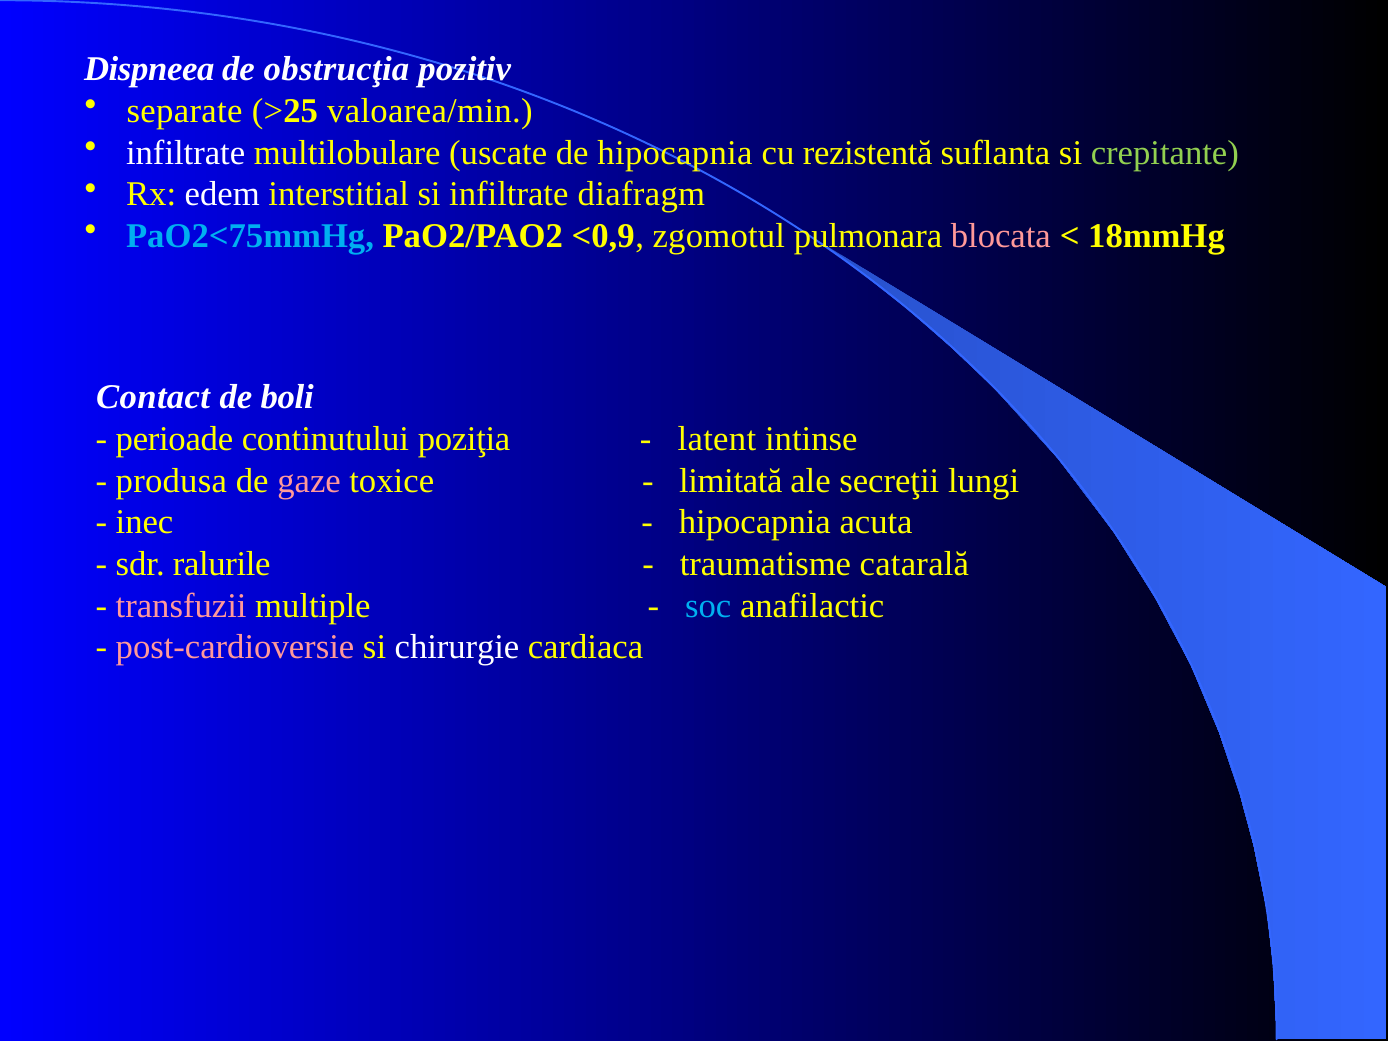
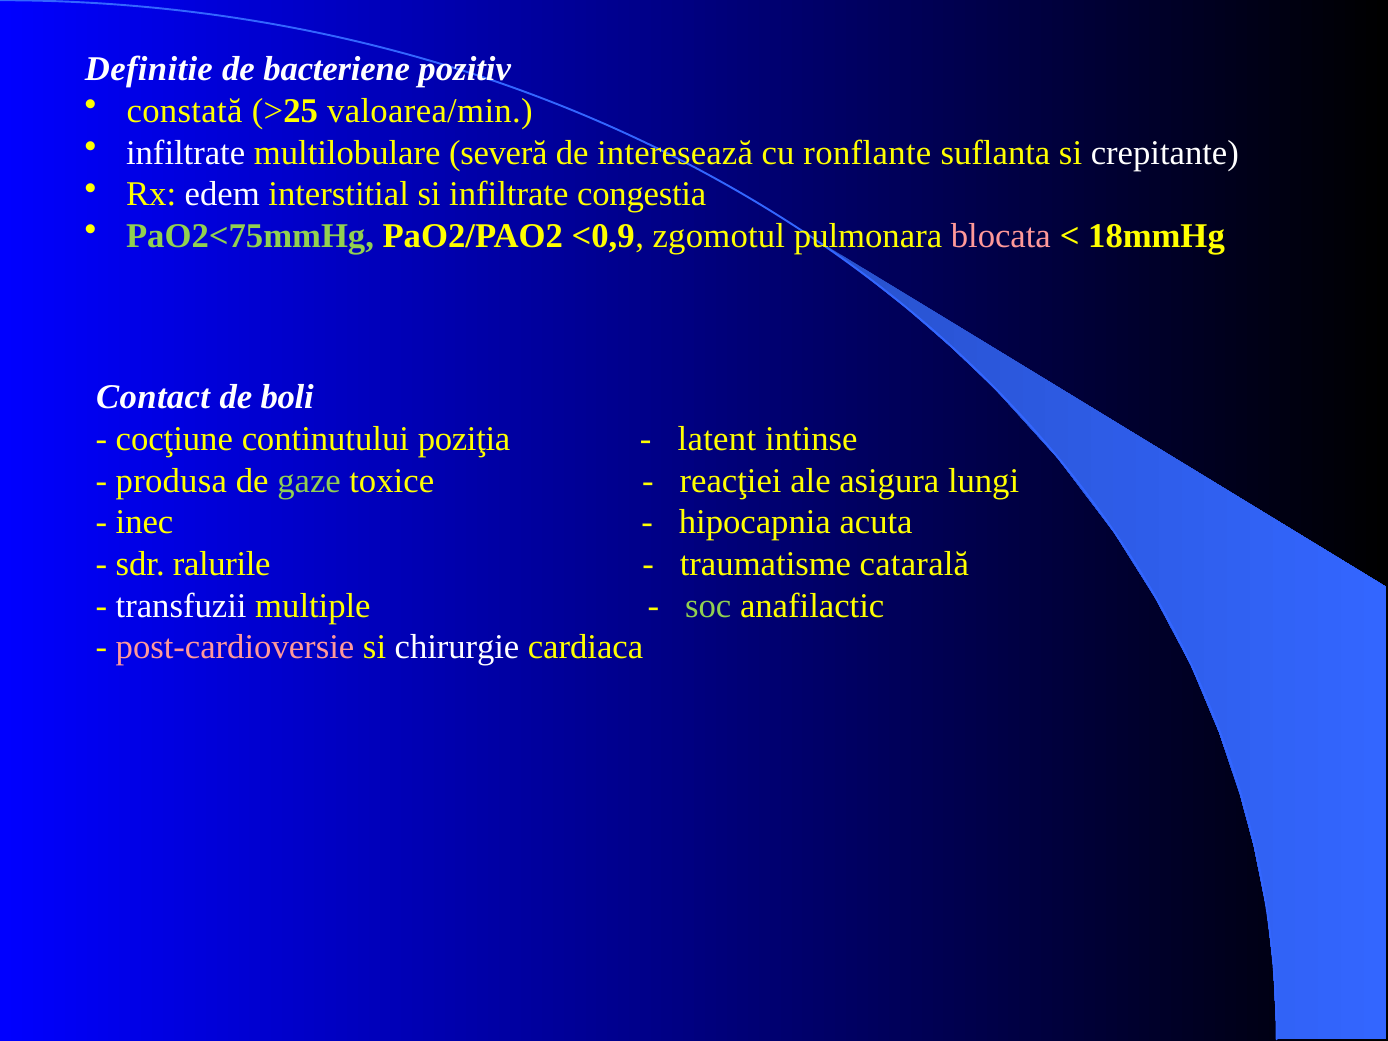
Dispneea: Dispneea -> Definitie (149, 70)
obstrucţia: obstrucţia -> bacteriene (337, 70)
separate: separate -> constată (185, 111)
uscate: uscate -> severă (498, 153)
de hipocapnia: hipocapnia -> interesează (675, 153)
rezistentă: rezistentă -> ronflante (867, 153)
crepitante colour: light green -> white (1165, 153)
diafragm: diafragm -> congestia (642, 194)
PaO2<75mmHg colour: light blue -> light green (250, 236)
perioade: perioade -> cocţiune (174, 439)
gaze colour: pink -> light green (309, 481)
limitată: limitată -> reacţiei (731, 481)
secreţii: secreţii -> asigura (889, 481)
transfuzii colour: pink -> white (181, 606)
soc colour: light blue -> light green (708, 606)
